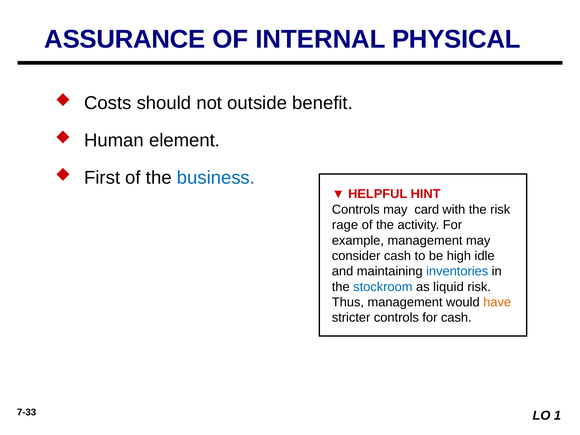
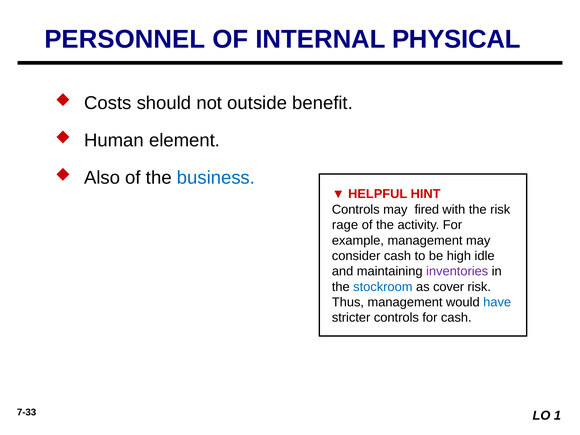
ASSURANCE: ASSURANCE -> PERSONNEL (125, 39)
First: First -> Also (102, 178)
card: card -> fired (427, 210)
inventories colour: blue -> purple (457, 271)
liquid: liquid -> cover (449, 287)
have colour: orange -> blue (497, 302)
